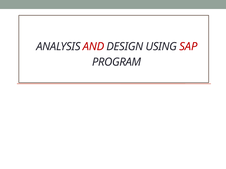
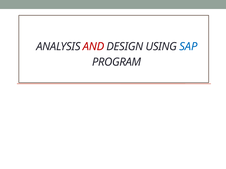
SAP colour: red -> blue (188, 47)
